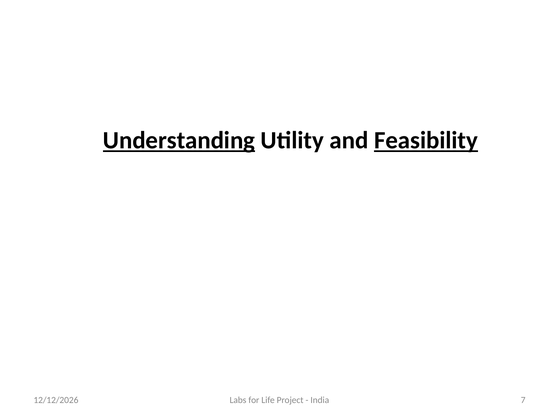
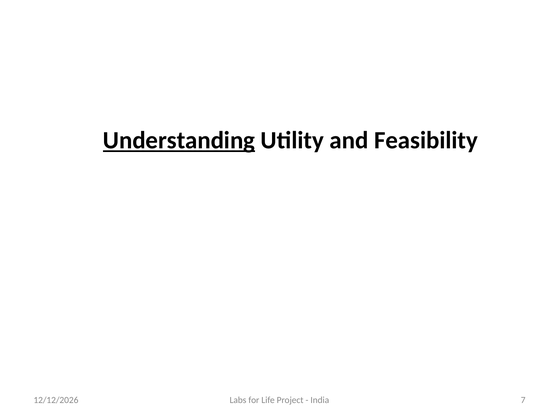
Feasibility underline: present -> none (426, 141)
